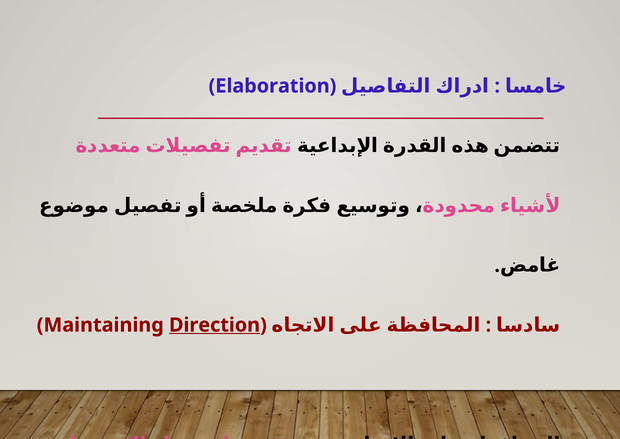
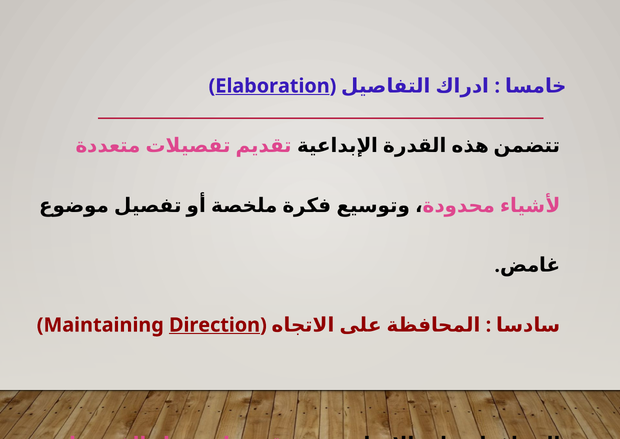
Elaboration underline: none -> present (272, 86)
